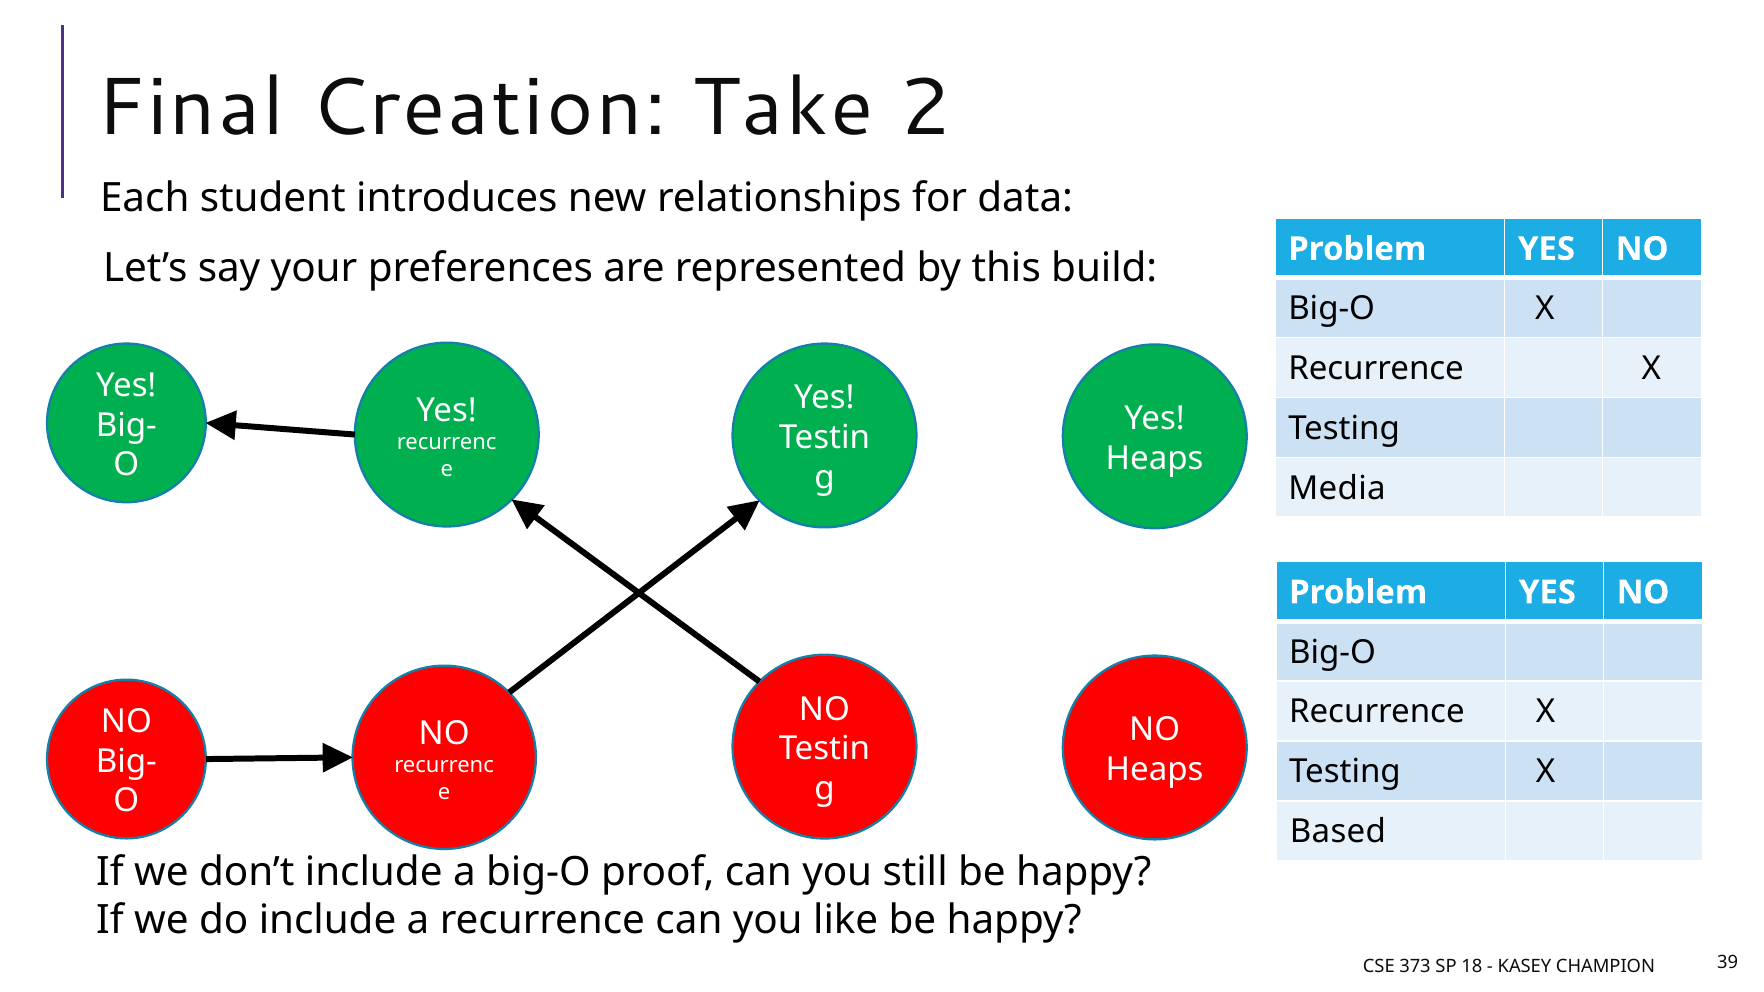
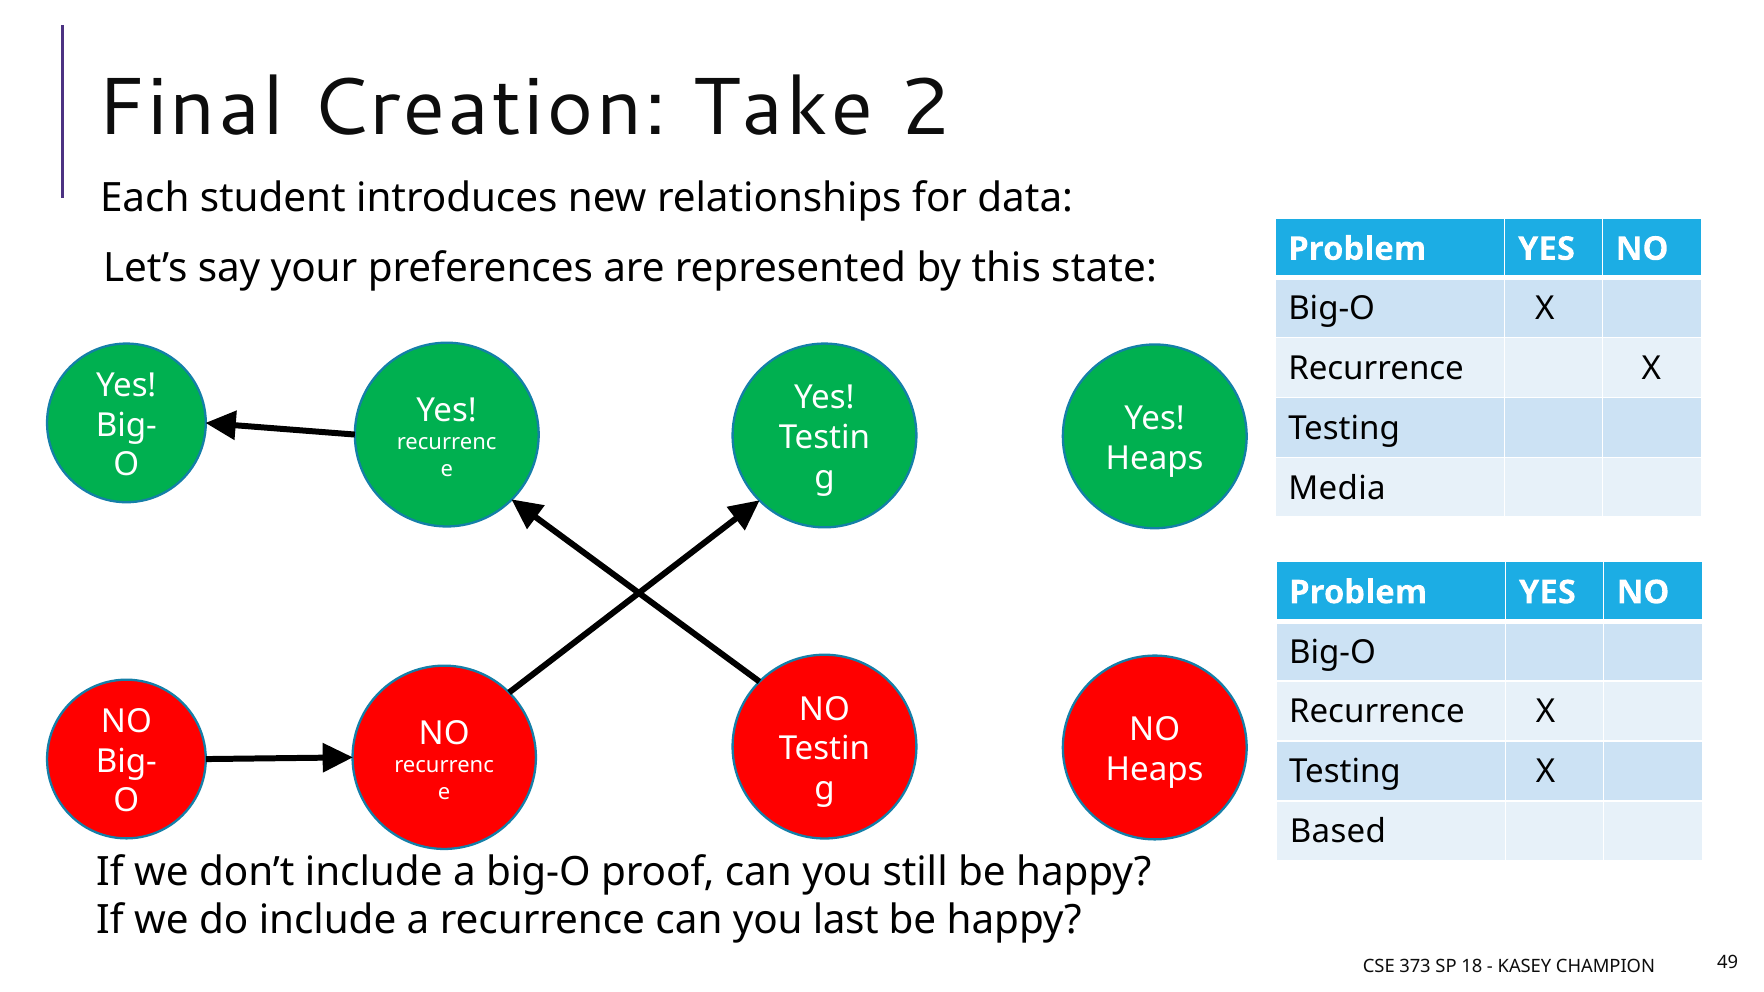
build: build -> state (1104, 268)
like: like -> last (846, 921)
39: 39 -> 49 (1728, 963)
